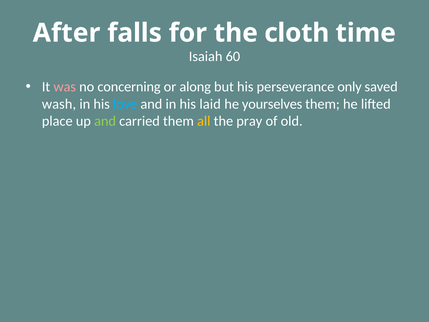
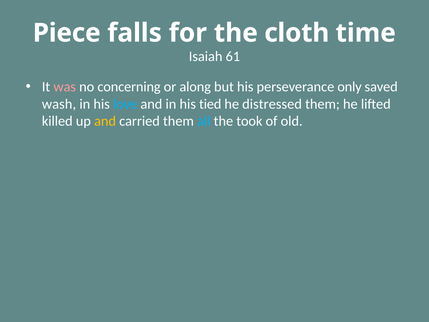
After: After -> Piece (67, 33)
60: 60 -> 61 (233, 56)
laid: laid -> tied (210, 104)
yourselves: yourselves -> distressed (272, 104)
place: place -> killed (57, 121)
and colour: light green -> yellow (105, 121)
all colour: yellow -> light blue (204, 121)
pray: pray -> took (249, 121)
